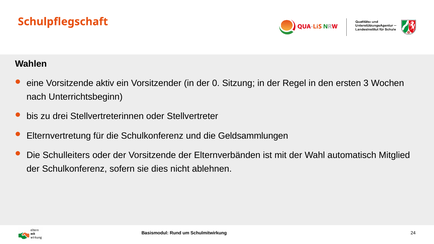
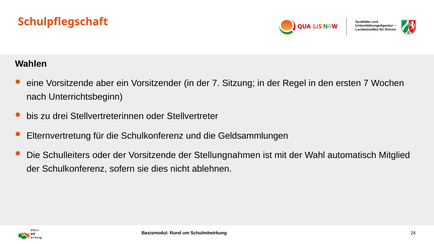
aktiv: aktiv -> aber (105, 83)
der 0: 0 -> 7 (216, 83)
ersten 3: 3 -> 7 (366, 83)
Elternverbänden: Elternverbänden -> Stellungnahmen (227, 155)
